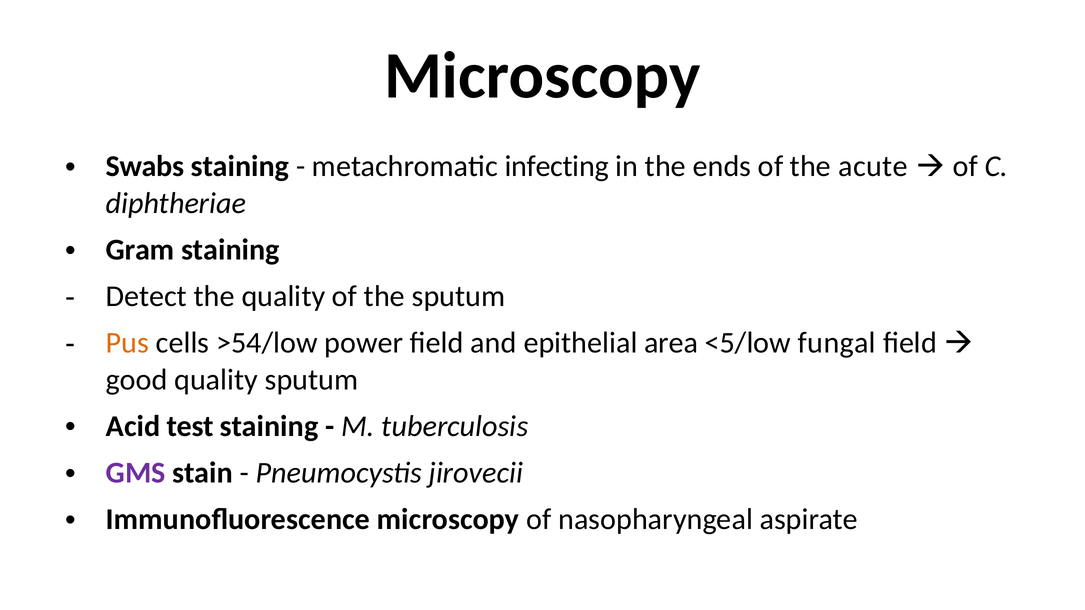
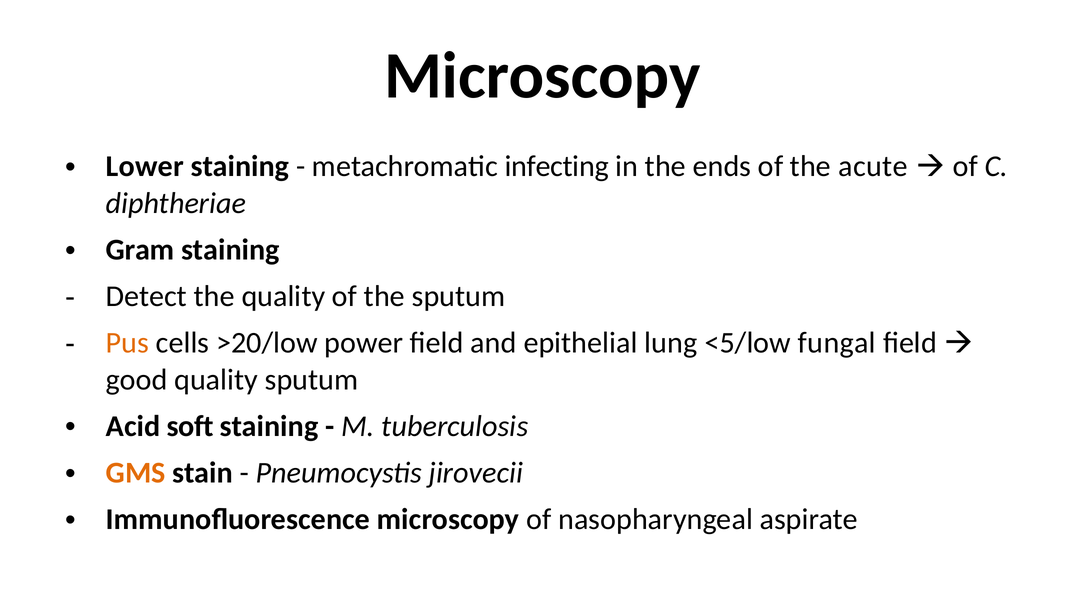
Swabs: Swabs -> Lower (145, 167)
>54/low: >54/low -> >20/low (267, 343)
area: area -> lung (671, 343)
test: test -> soft (190, 427)
GMS colour: purple -> orange (136, 473)
